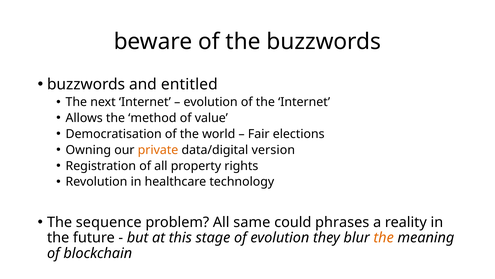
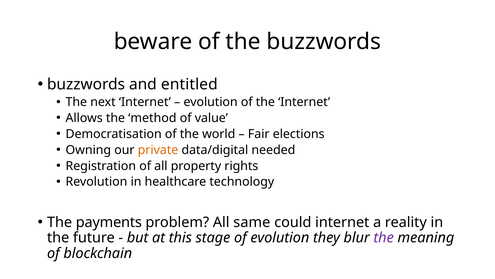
version: version -> needed (273, 150)
sequence: sequence -> payments (109, 222)
could phrases: phrases -> internet (342, 222)
the colour: orange -> purple (384, 237)
